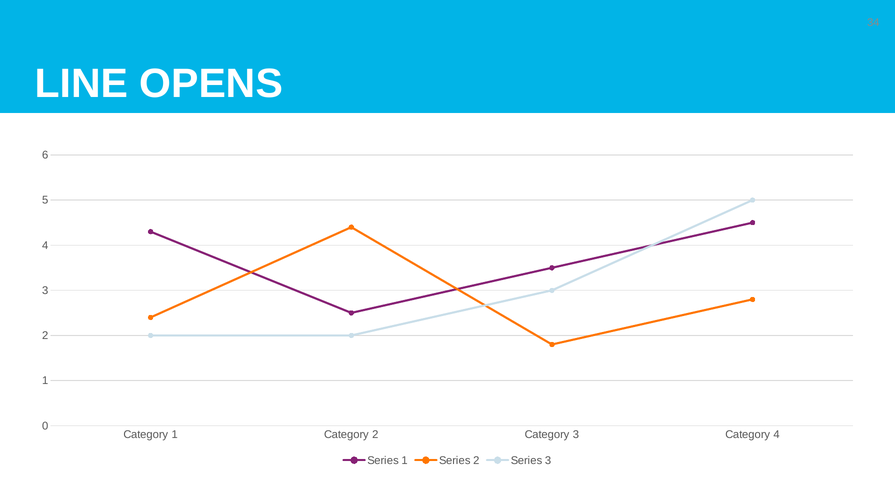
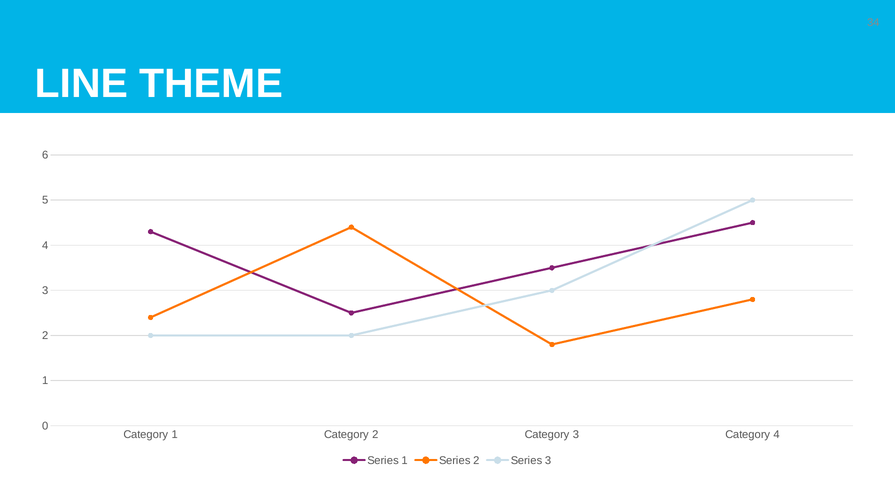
OPENS: OPENS -> THEME (211, 84)
